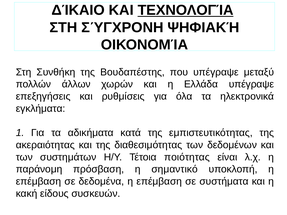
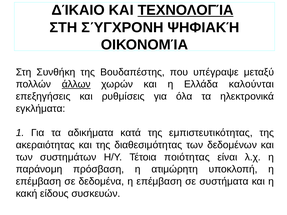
άλλων underline: none -> present (76, 84)
Ελλάδα υπέγραψε: υπέγραψε -> καλούνται (251, 84)
σημαντικό: σημαντικό -> ατιμώρητη (175, 169)
